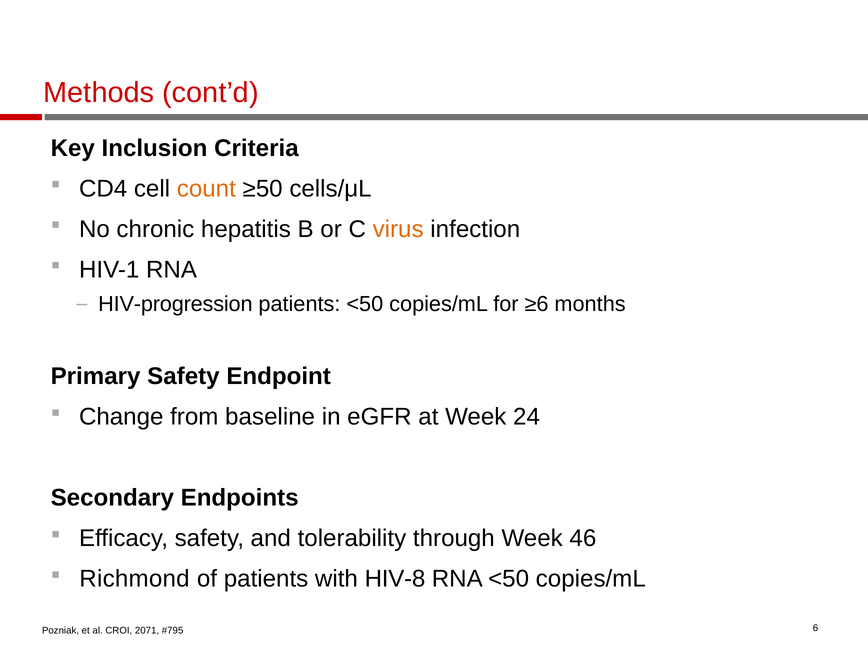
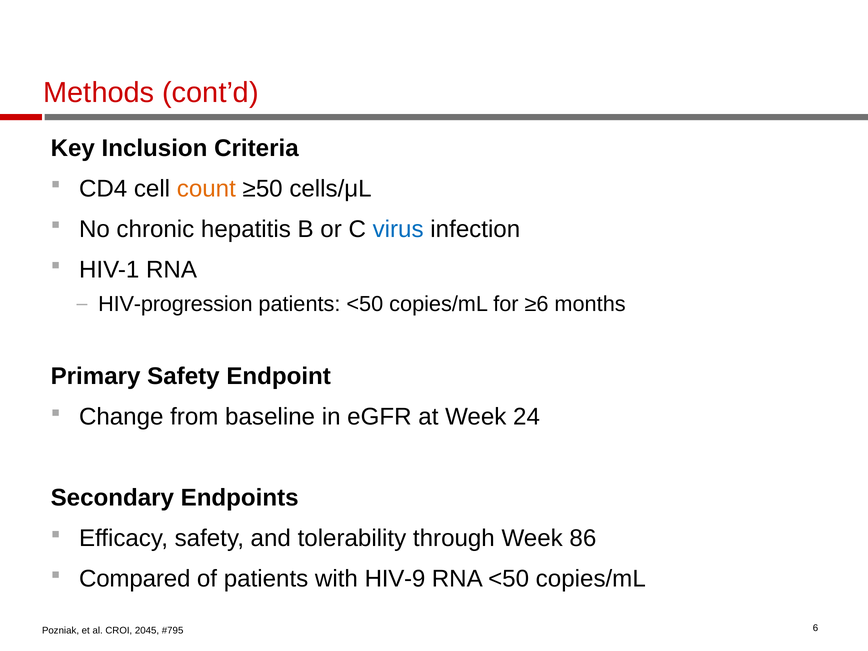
virus colour: orange -> blue (398, 229)
46: 46 -> 86 (583, 538)
Richmond: Richmond -> Compared (135, 579)
HIV-8: HIV-8 -> HIV-9 (395, 579)
2071: 2071 -> 2045 (147, 631)
